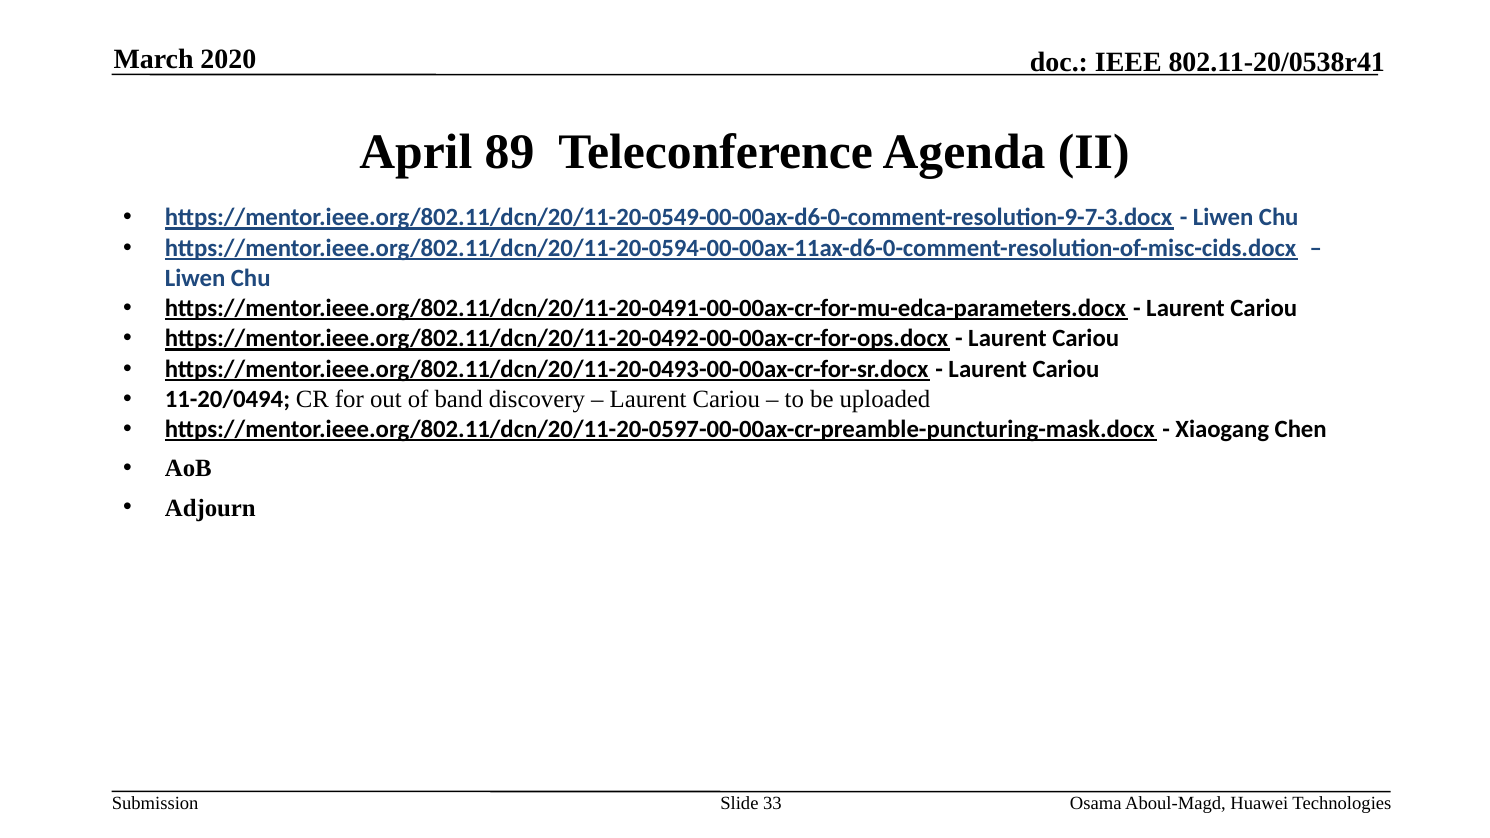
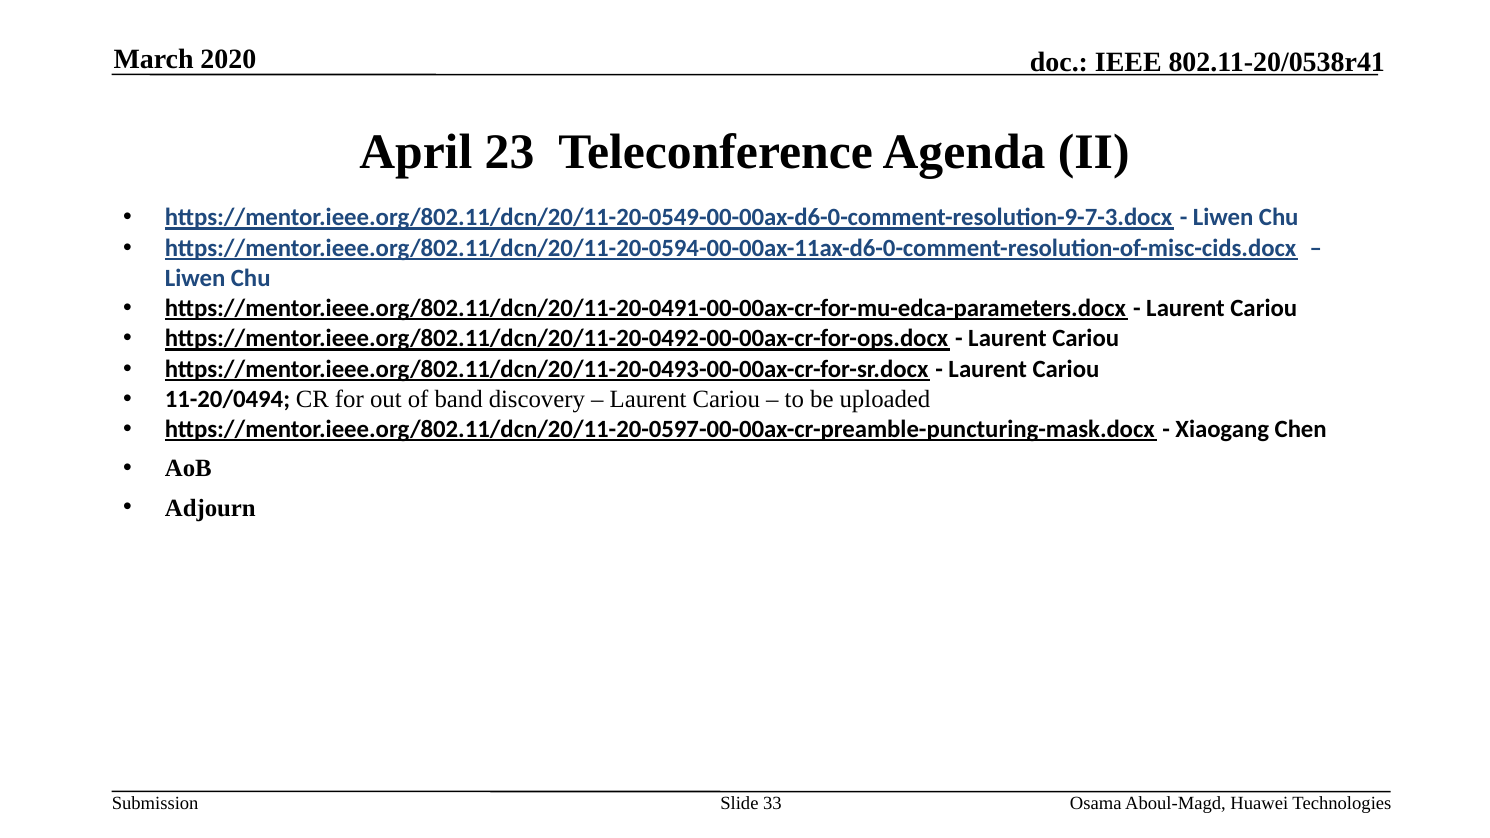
89: 89 -> 23 (510, 152)
